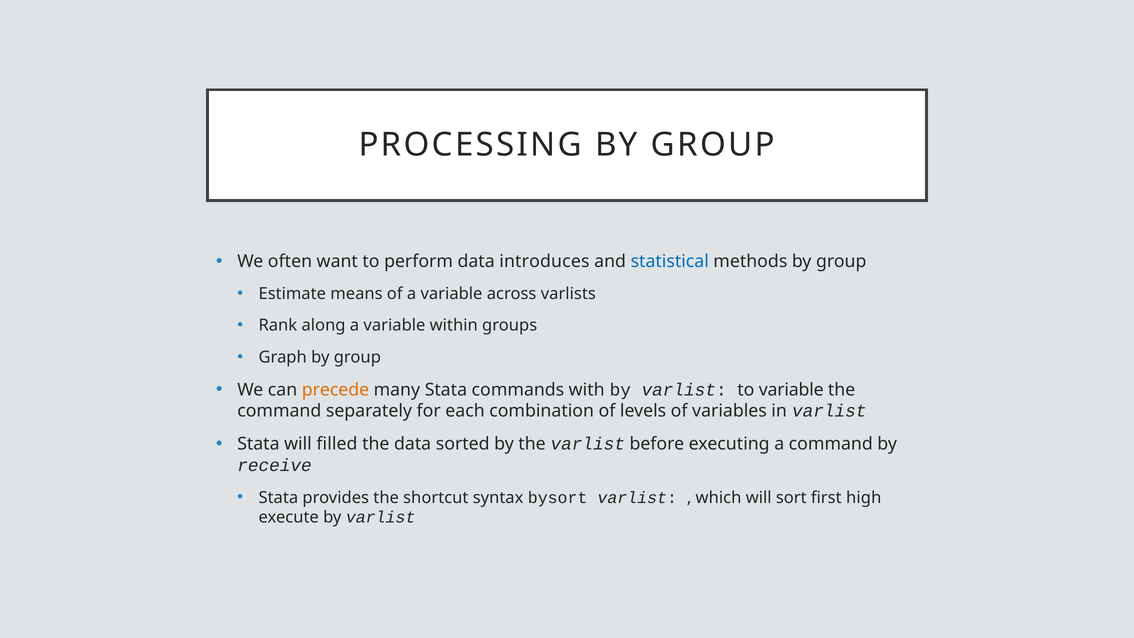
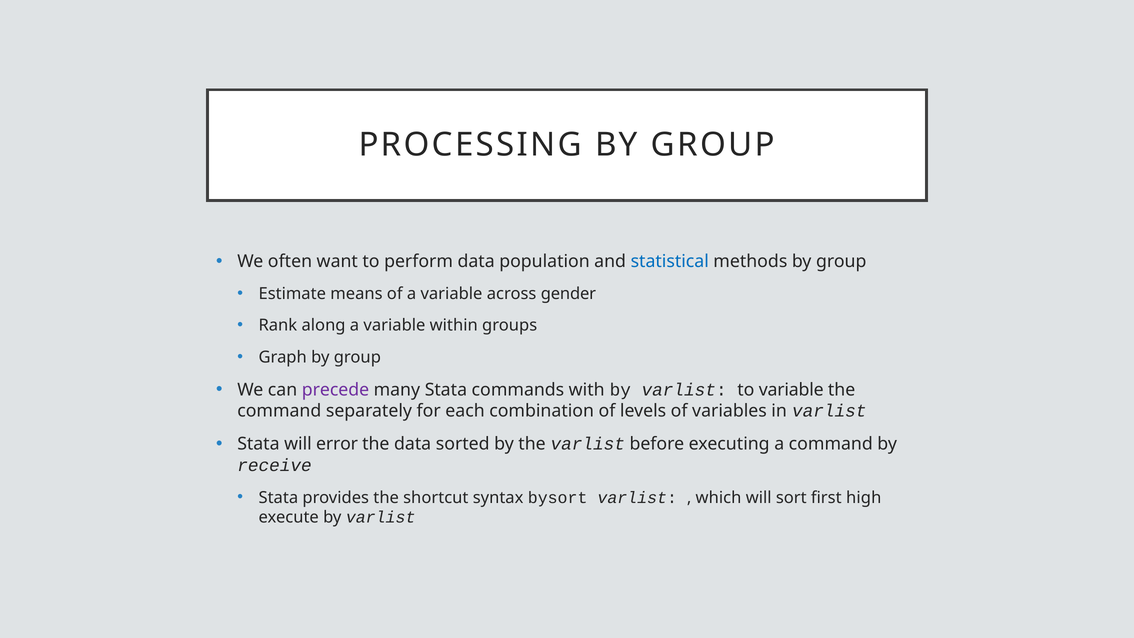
introduces: introduces -> population (544, 261)
varlists: varlists -> gender (568, 294)
precede colour: orange -> purple (335, 390)
filled: filled -> error (337, 444)
